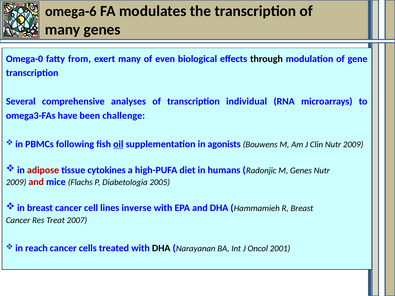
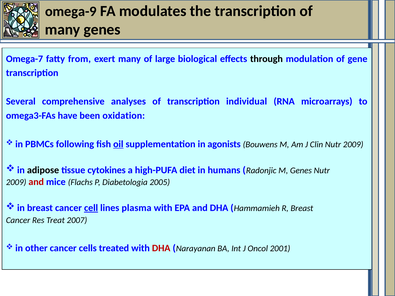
omega-6: omega-6 -> omega-9 (71, 11)
Omega-0: Omega-0 -> Omega-7 (24, 59)
even: even -> large (165, 59)
challenge: challenge -> oxidation (124, 116)
adipose colour: red -> black (43, 170)
cell underline: none -> present (91, 208)
inverse: inverse -> plasma (137, 208)
reach: reach -> other (36, 248)
DHA colour: black -> red (161, 248)
